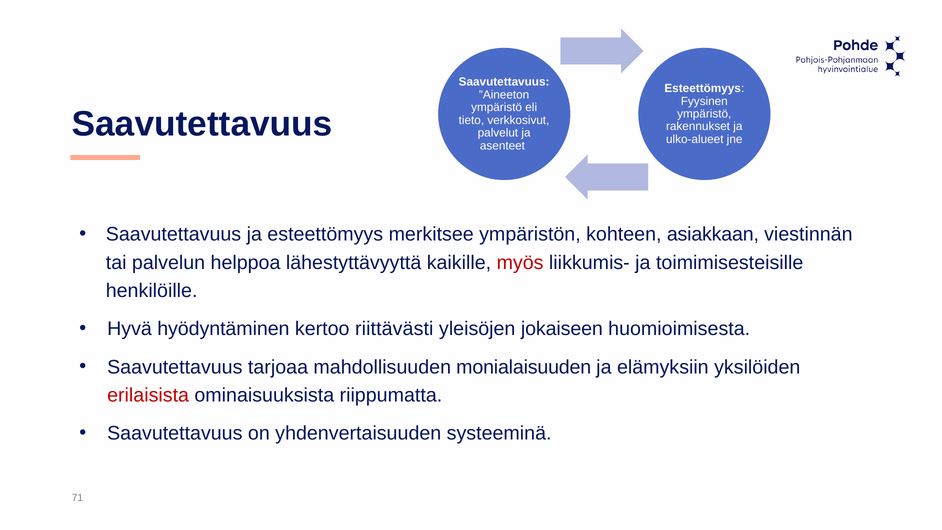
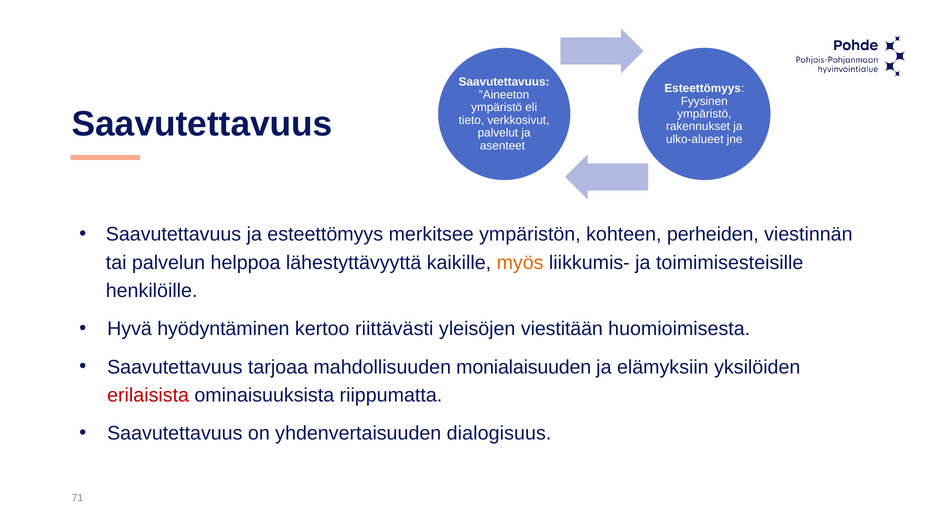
asiakkaan: asiakkaan -> perheiden (713, 234)
myös colour: red -> orange (520, 262)
jokaiseen: jokaiseen -> viestitään (562, 329)
systeeminä: systeeminä -> dialogisuus (499, 433)
